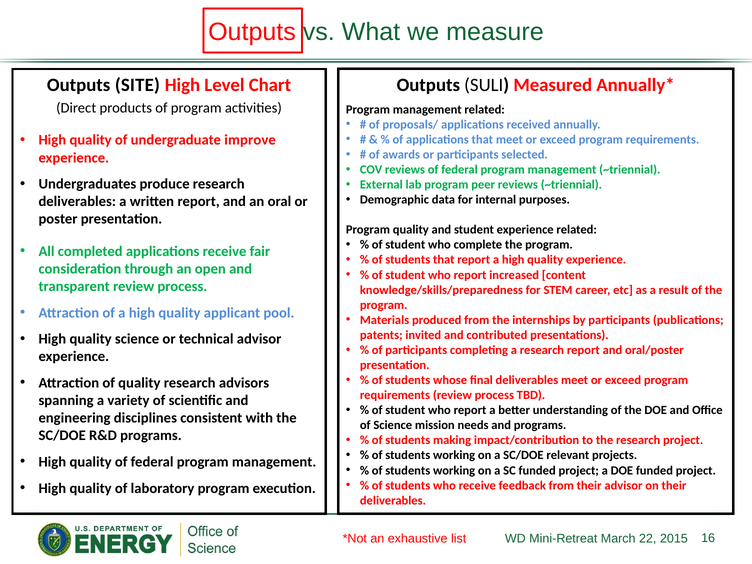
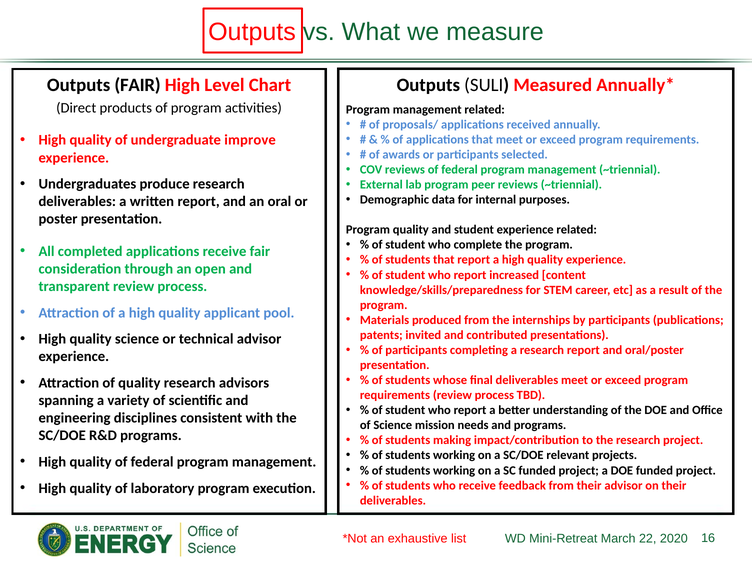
Outputs SITE: SITE -> FAIR (138, 85)
2015: 2015 -> 2020 (674, 539)
